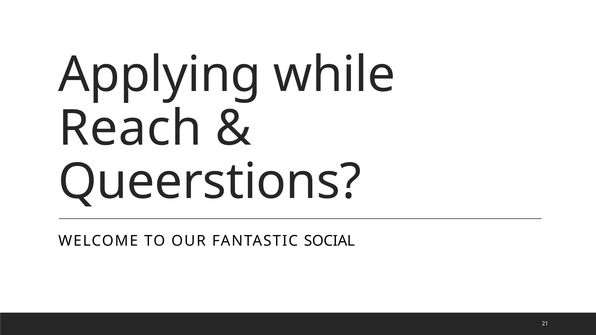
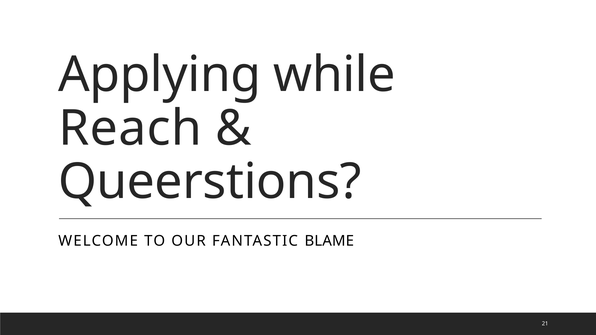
SOCIAL: SOCIAL -> BLAME (329, 241)
